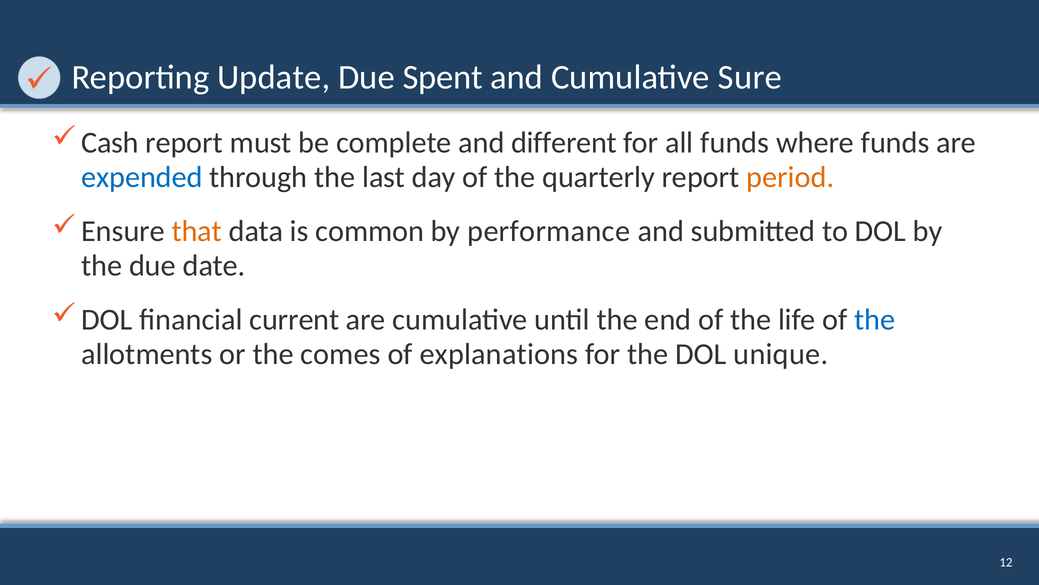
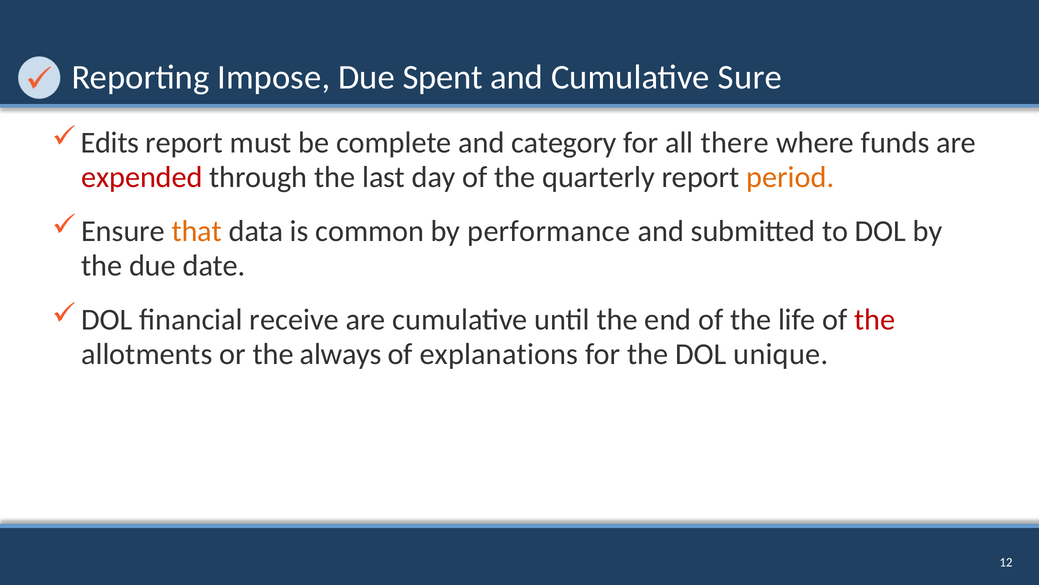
Update: Update -> Impose (274, 77)
Cash: Cash -> Edits (110, 143)
different: different -> category (564, 143)
all funds: funds -> there (735, 143)
expended colour: blue -> red (142, 177)
current: current -> receive (294, 319)
the colour: blue -> red (875, 319)
comes: comes -> always (341, 354)
